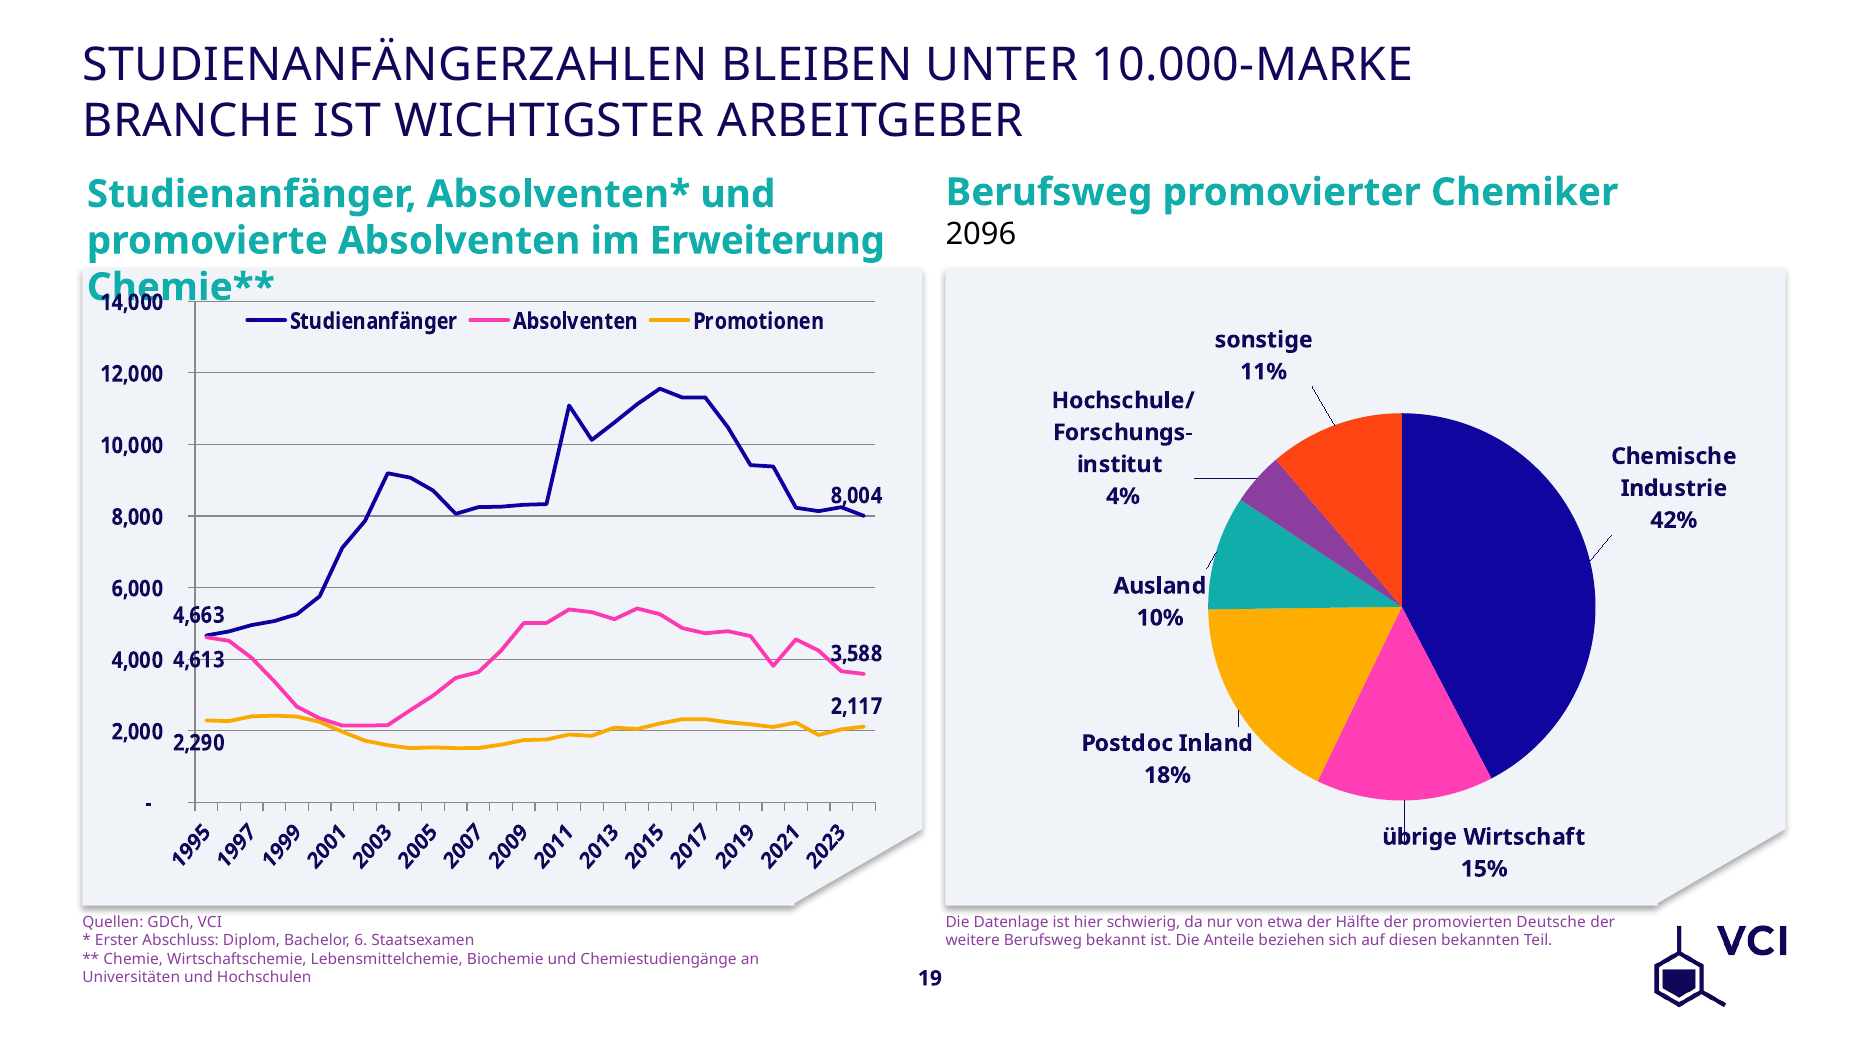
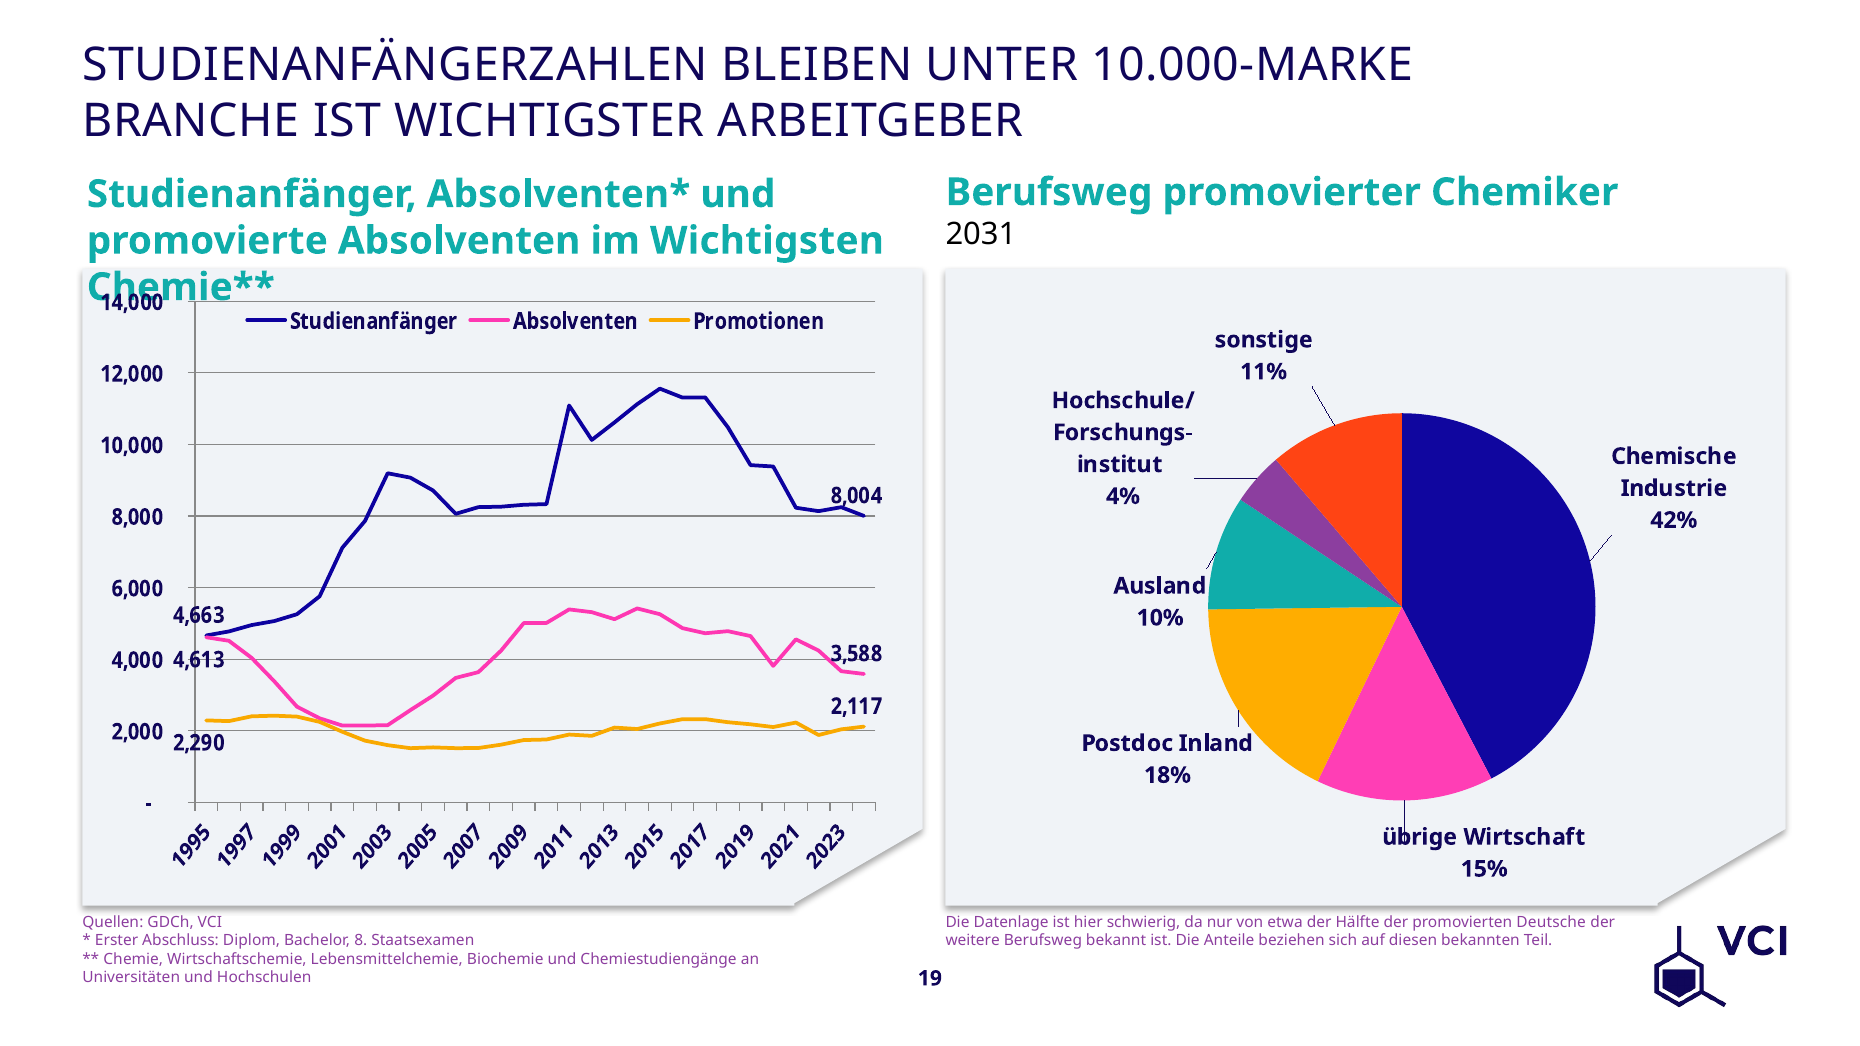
2096: 2096 -> 2031 (981, 234)
Erweiterung: Erweiterung -> Wichtigsten (767, 241)
6: 6 -> 8 (361, 941)
